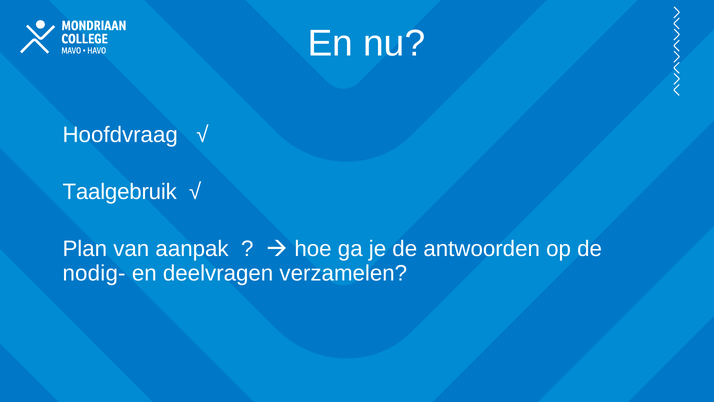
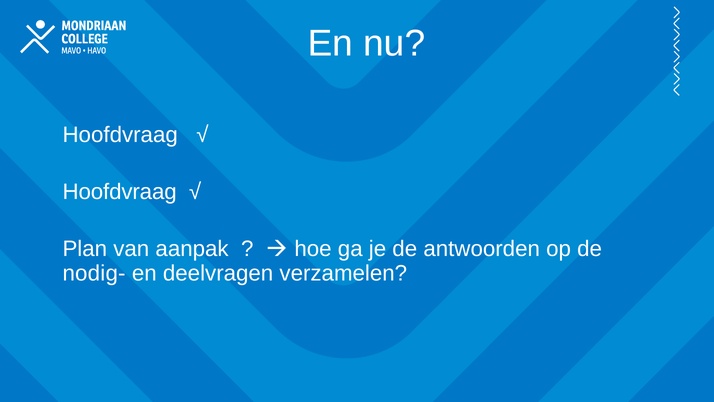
Taalgebruik: Taalgebruik -> Hoofdvraag (120, 192)
